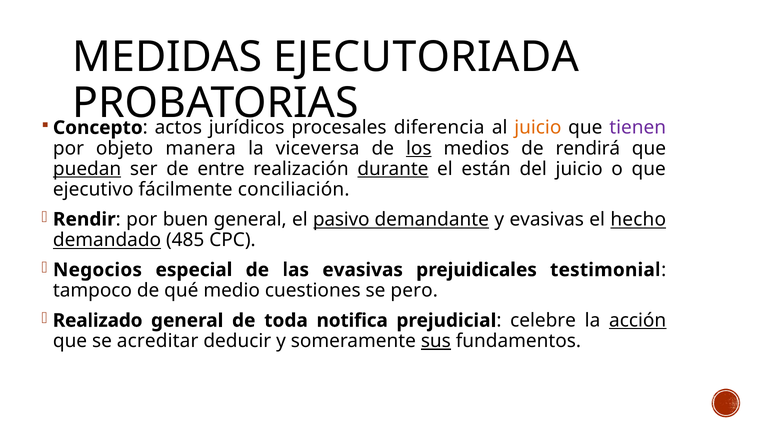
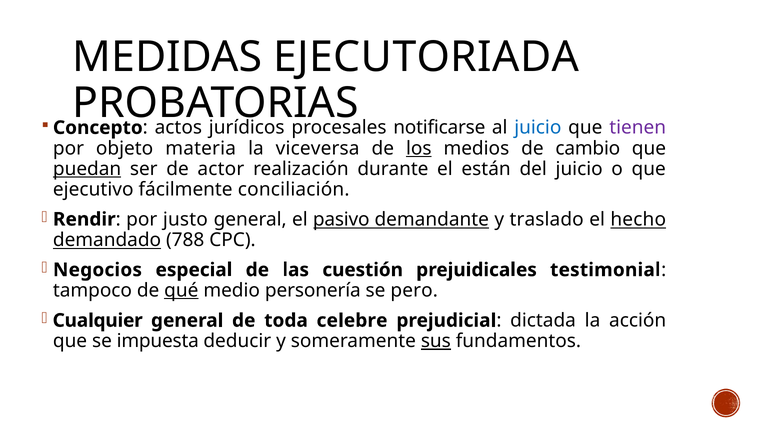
diferencia: diferencia -> notificarse (439, 128)
juicio colour: orange -> blue (538, 128)
manera: manera -> materia (201, 148)
rendirá: rendirá -> cambio (588, 148)
entre: entre -> actor (221, 169)
durante underline: present -> none (393, 169)
buen: buen -> justo (185, 219)
y evasivas: evasivas -> traslado (547, 219)
485: 485 -> 788 (185, 240)
las evasivas: evasivas -> cuestión (363, 270)
qué underline: none -> present (181, 290)
cuestiones: cuestiones -> personería (313, 290)
Realizado: Realizado -> Cualquier (98, 321)
notifica: notifica -> celebre (352, 321)
celebre: celebre -> dictada (543, 321)
acción underline: present -> none (638, 321)
acreditar: acreditar -> impuesta (158, 341)
